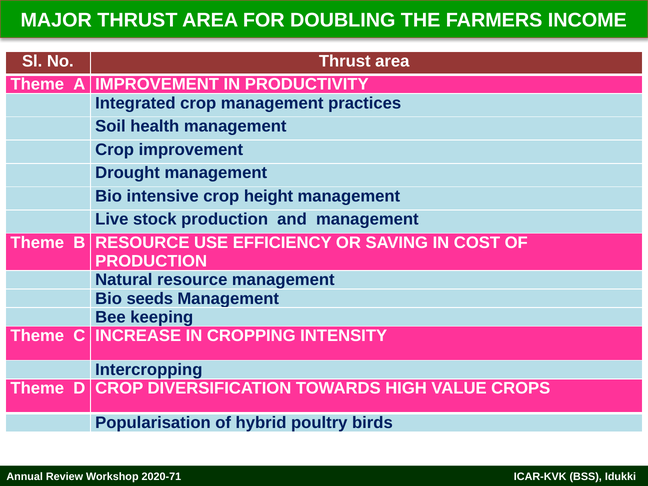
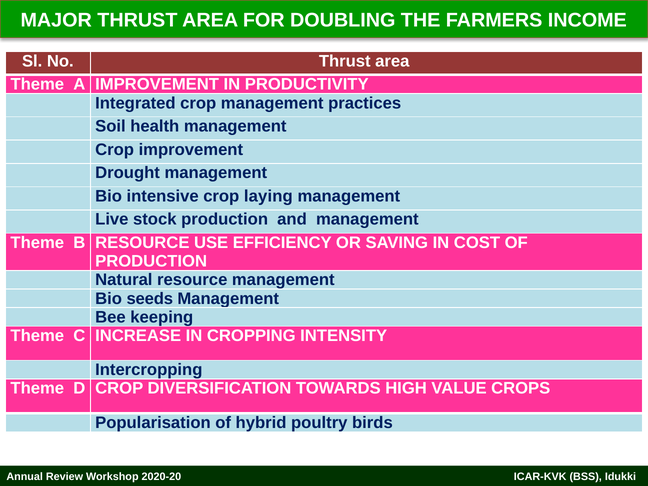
height: height -> laying (268, 196)
2020-71: 2020-71 -> 2020-20 (161, 477)
